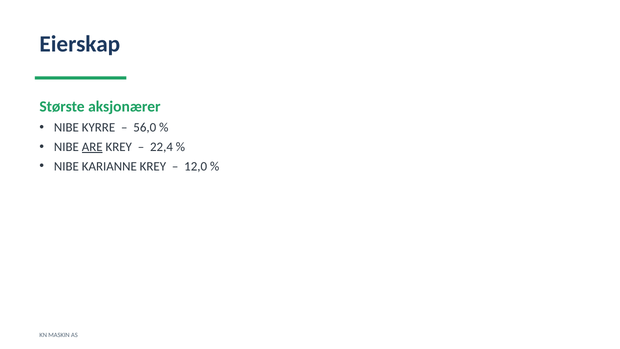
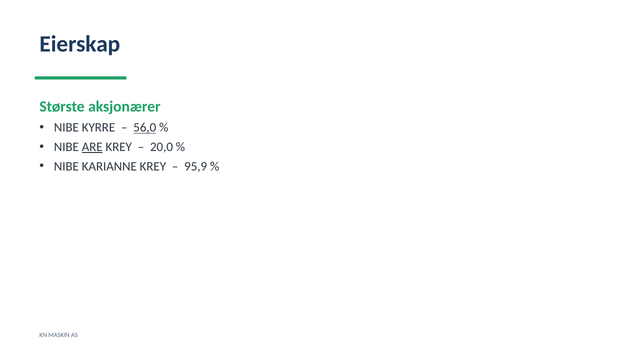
56,0 underline: none -> present (145, 127)
22,4: 22,4 -> 20,0 (161, 147)
12,0: 12,0 -> 95,9 (196, 166)
